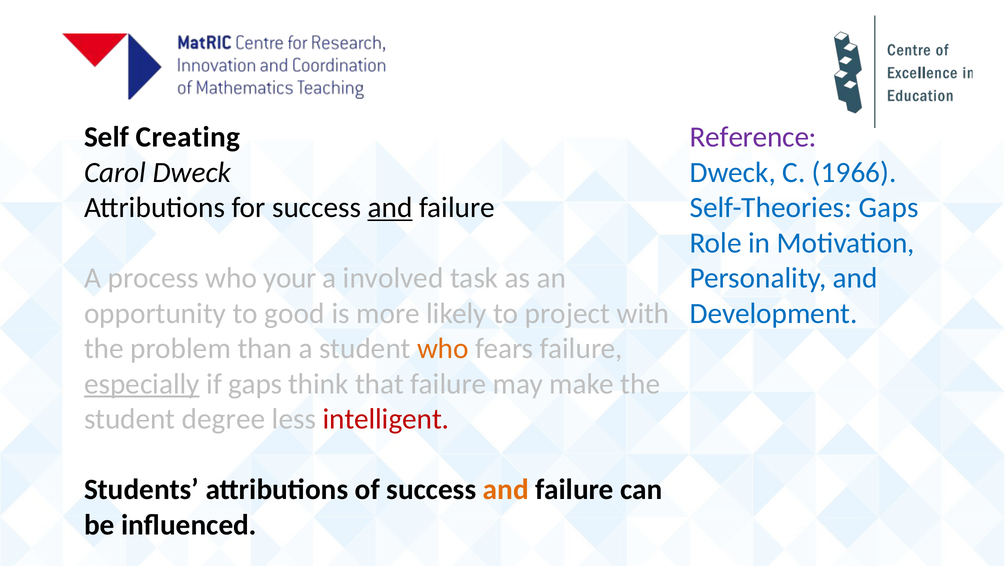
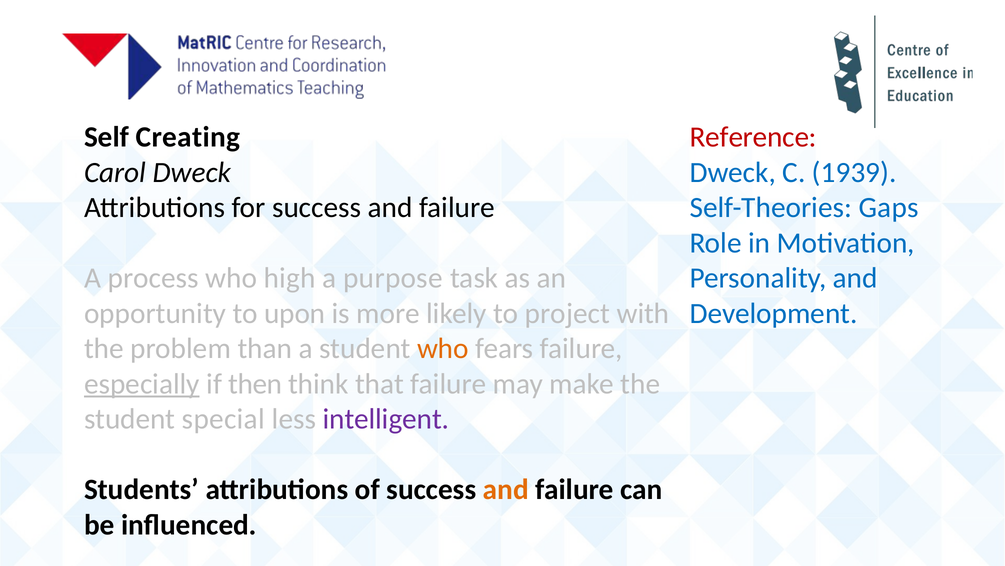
Reference colour: purple -> red (753, 137)
1966: 1966 -> 1939 (854, 172)
and underline: present -> none (390, 207)
your: your -> high (290, 278)
involved: involved -> purpose (393, 278)
good: good -> upon (295, 313)
if gaps: gaps -> then (255, 383)
degree: degree -> special (223, 419)
intelligent colour: red -> purple (386, 419)
